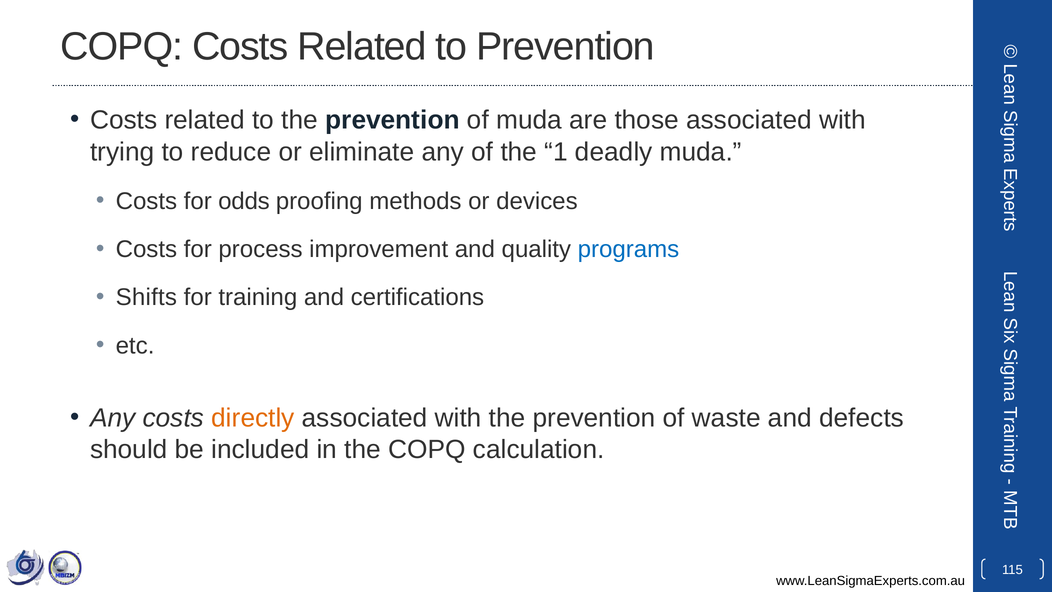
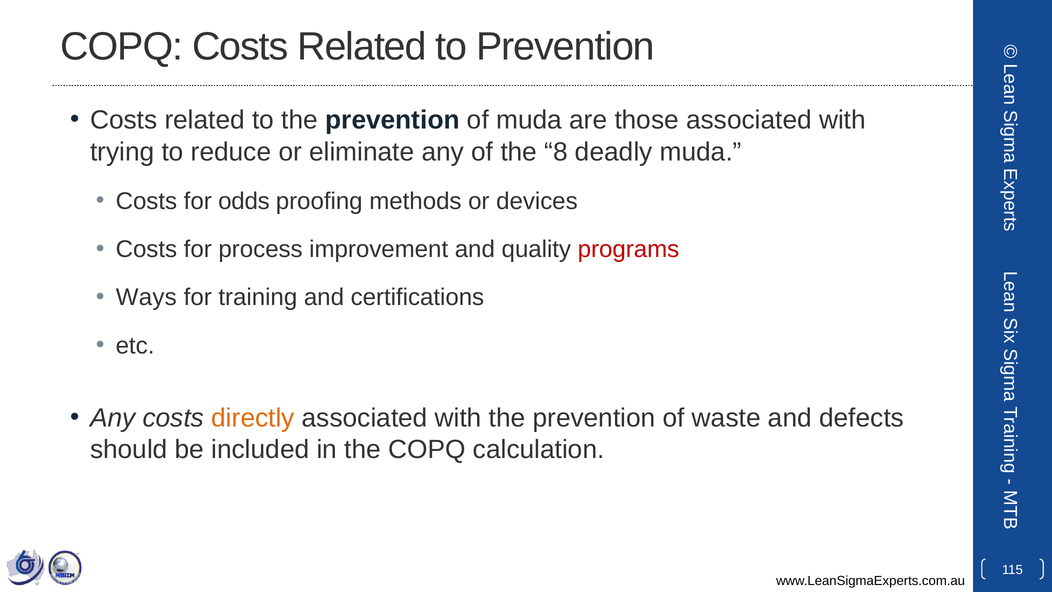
1: 1 -> 8 (556, 152)
programs colour: blue -> red (628, 249)
Shifts: Shifts -> Ways (146, 297)
